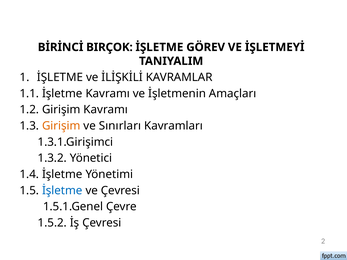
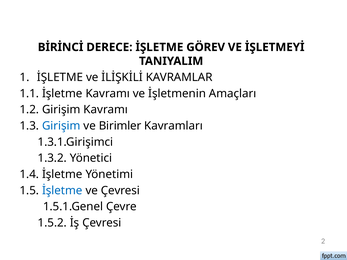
BIRÇOK: BIRÇOK -> DERECE (109, 47)
Girişim colour: orange -> blue (61, 126)
Sınırları: Sınırları -> Birimler (120, 126)
